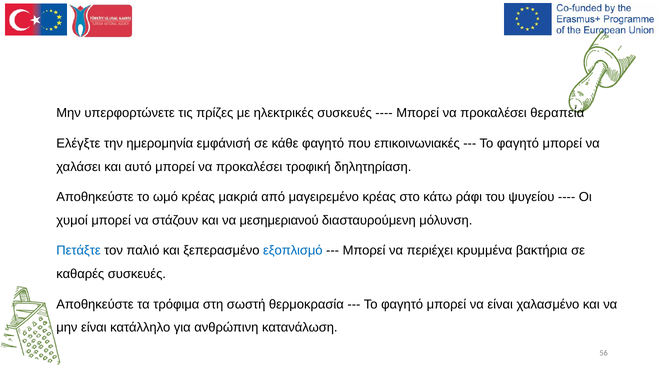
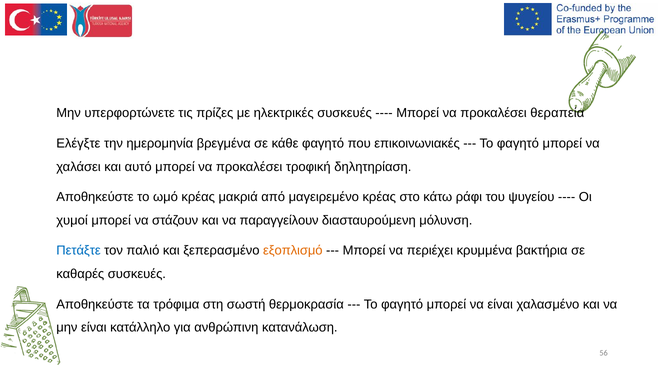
εμφάνισή: εμφάνισή -> βρεγμένα (224, 143)
μεσημεριανού: μεσημεριανού -> παραγγείλουν (279, 220)
εξοπλισμό colour: blue -> orange (293, 251)
